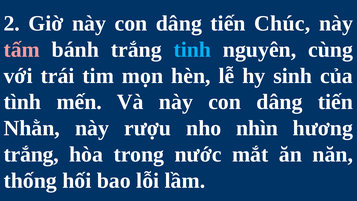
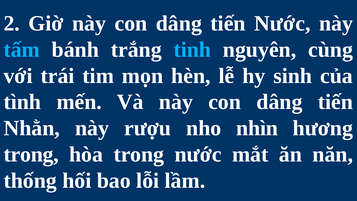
tiến Chúc: Chúc -> Nước (282, 23)
tấm colour: pink -> light blue (22, 50)
trắng: trắng -> trong (31, 154)
